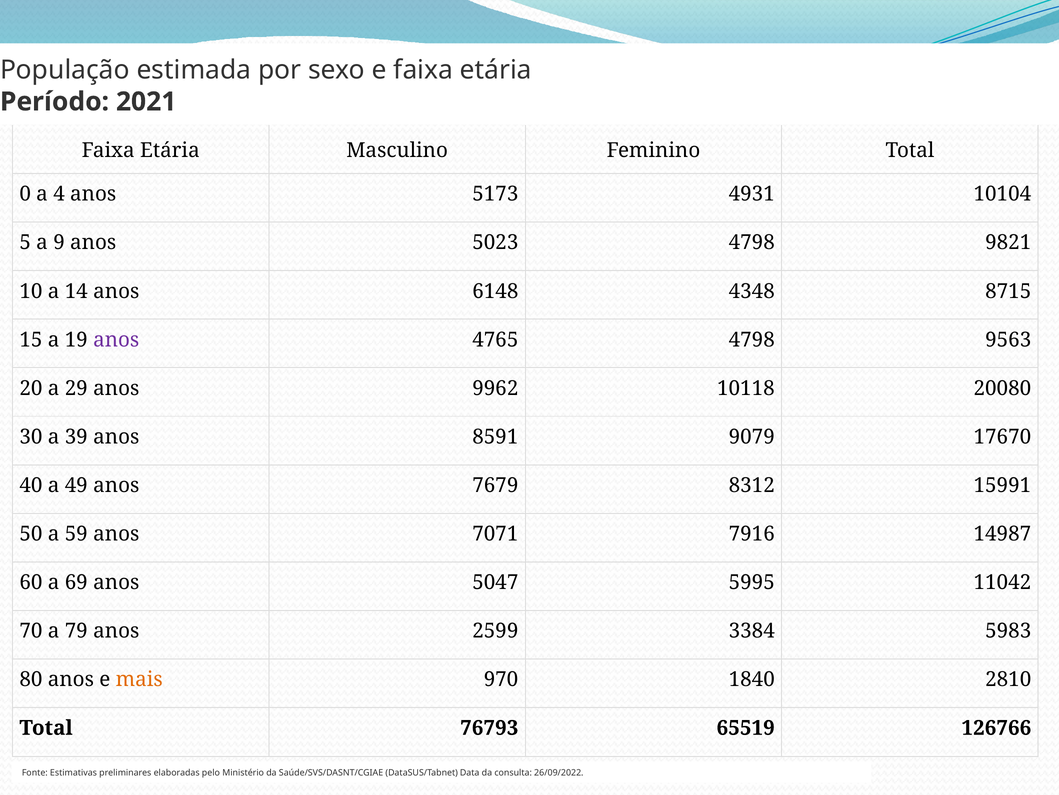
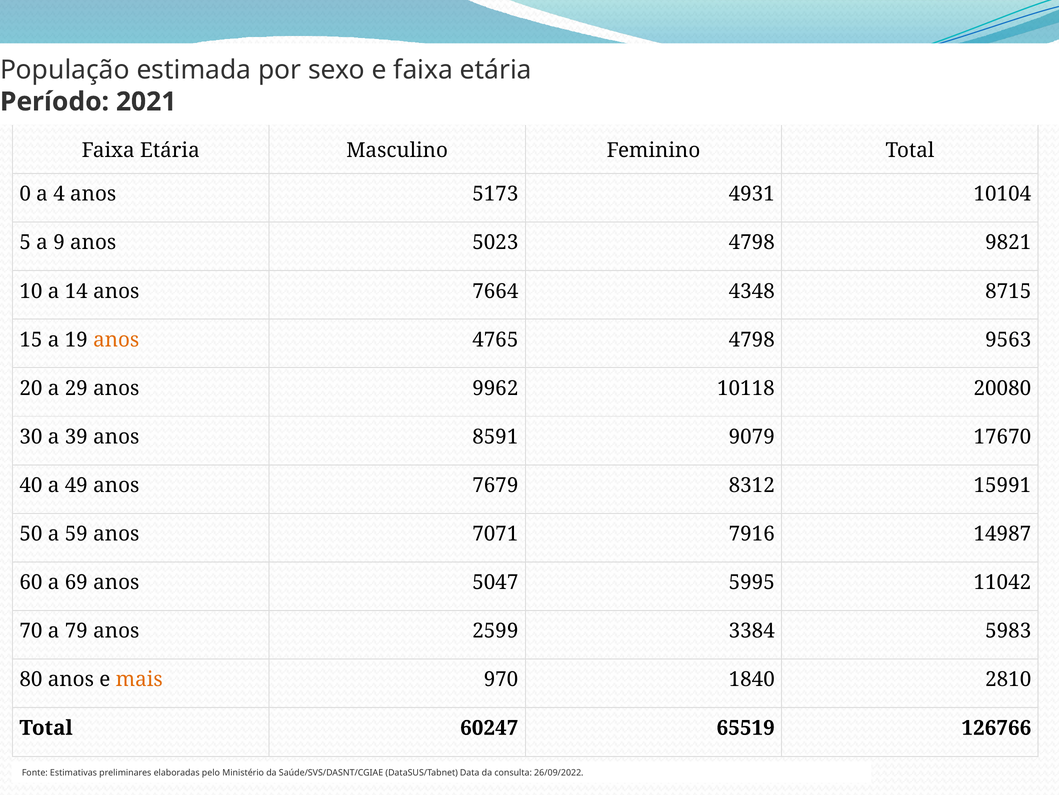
6148: 6148 -> 7664 (495, 291)
anos colour: purple -> orange (116, 339)
76793: 76793 -> 60247 (489, 727)
